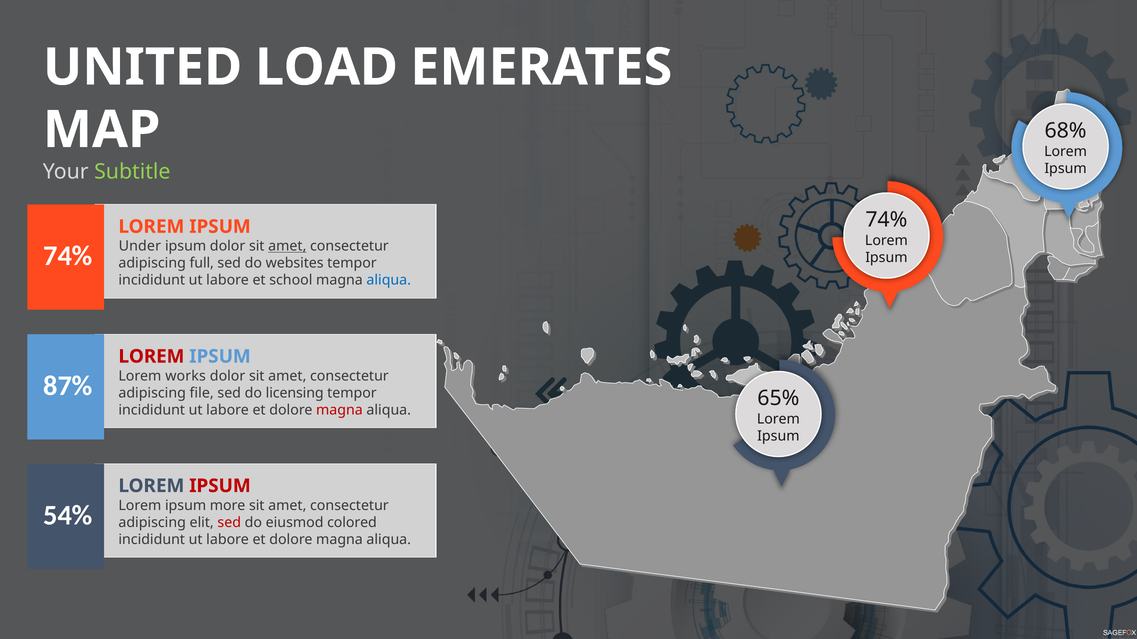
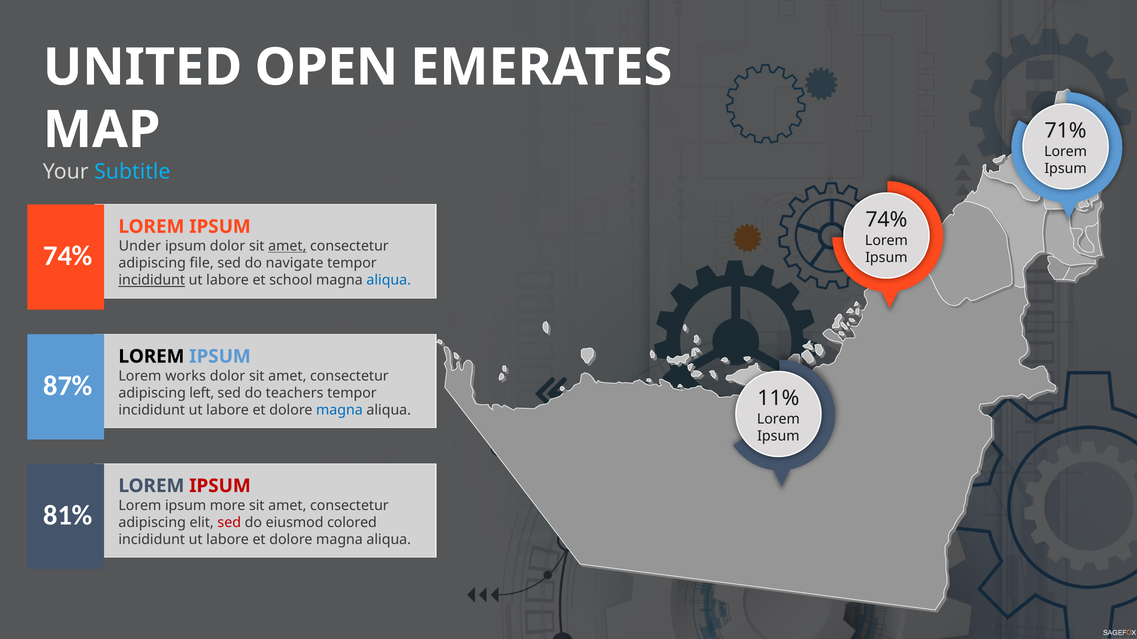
LOAD: LOAD -> OPEN (326, 67)
68%: 68% -> 71% (1066, 131)
Subtitle colour: light green -> light blue (132, 172)
full: full -> file (202, 263)
websites: websites -> navigate (295, 263)
incididunt underline: none -> present (152, 280)
LOREM colour: red -> black (151, 357)
file: file -> left (202, 393)
licensing: licensing -> teachers (295, 393)
65%: 65% -> 11% (778, 399)
magna colour: red -> blue (339, 410)
54%: 54% -> 81% (68, 516)
